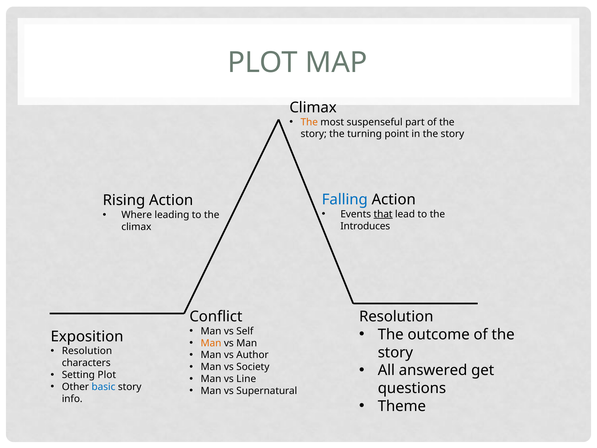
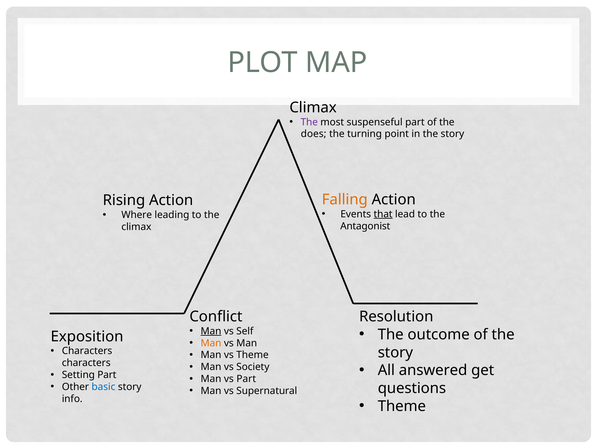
The colour: orange -> purple (309, 122)
story: story -> does (314, 134)
Falling colour: blue -> orange (345, 199)
Introduces: Introduces -> Antagonist (365, 226)
Man underline: none -> present (211, 331)
Resolution: Resolution -> Characters (87, 351)
vs Author: Author -> Theme (252, 355)
Setting Plot: Plot -> Part (107, 375)
vs Line: Line -> Part (246, 379)
